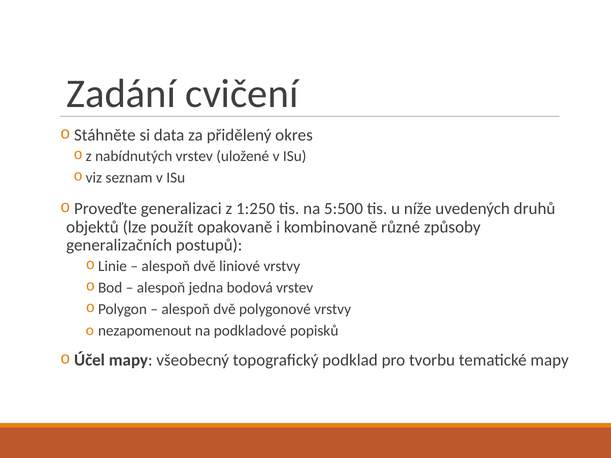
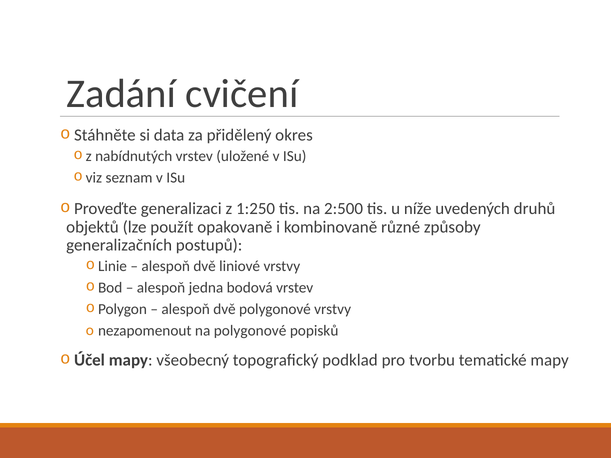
5:500: 5:500 -> 2:500 (344, 209)
na podkladové: podkladové -> polygonové (250, 331)
